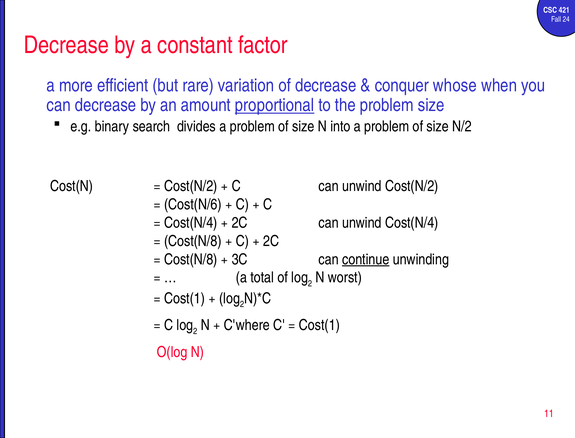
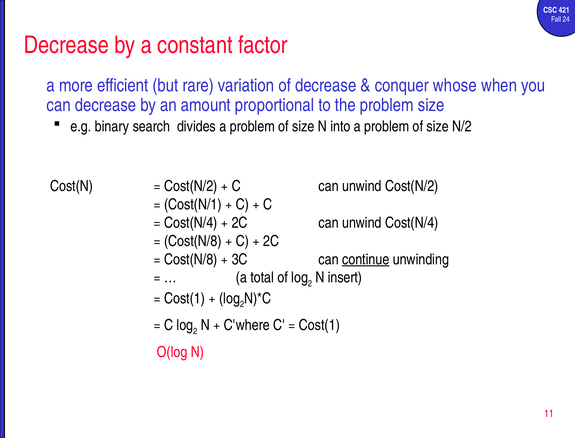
proportional underline: present -> none (275, 105)
Cost(N/6: Cost(N/6 -> Cost(N/1 (193, 205)
worst: worst -> insert (345, 278)
